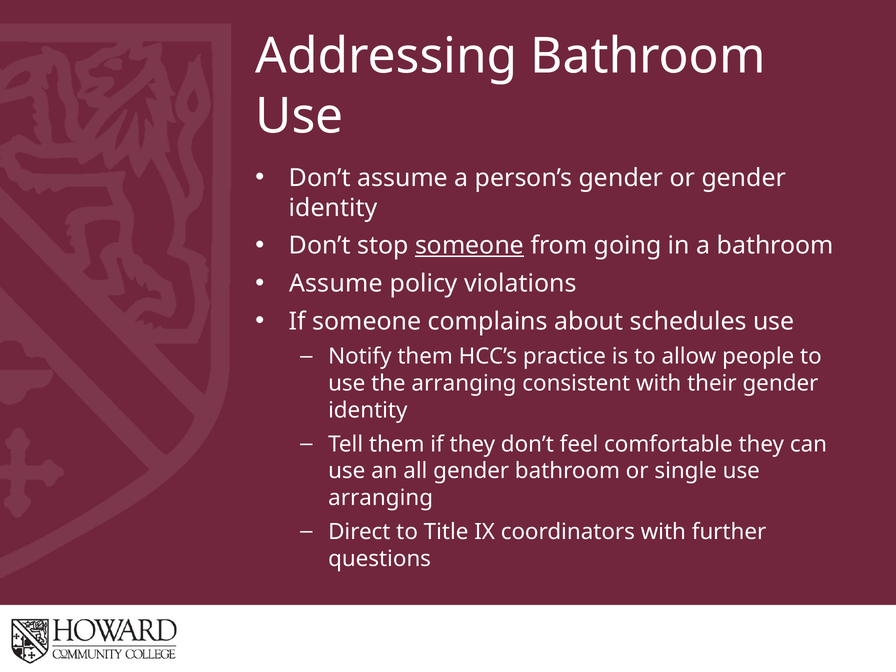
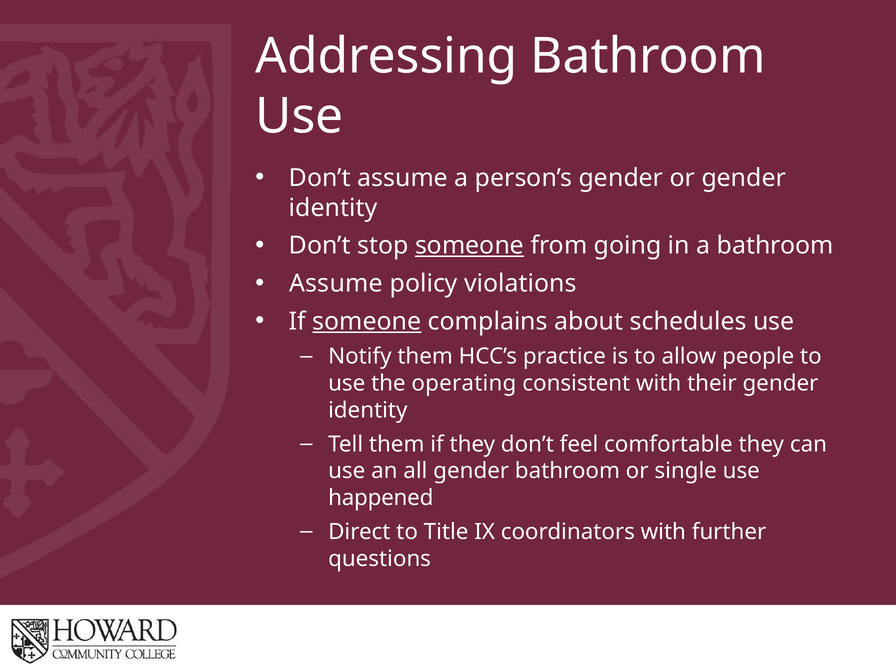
someone underline: none -> present (367, 321)
the arranging: arranging -> operating (464, 383)
arranging: arranging -> happened (381, 498)
